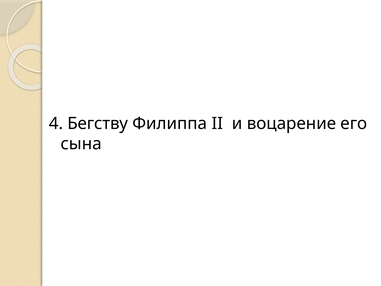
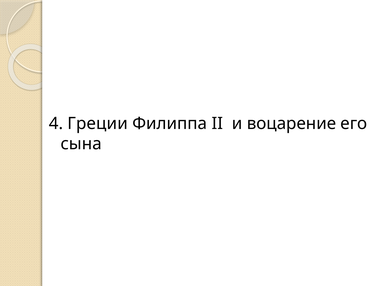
Бегству: Бегству -> Греции (98, 123)
